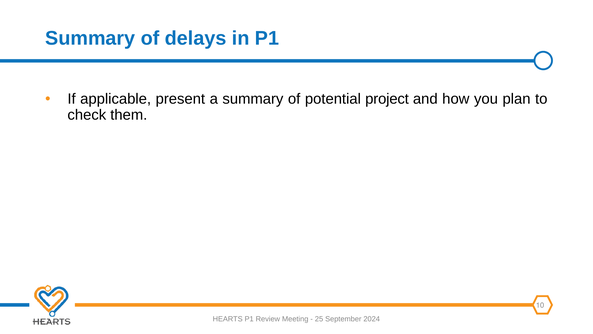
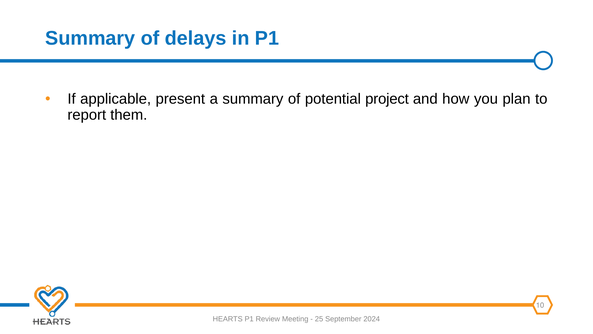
check: check -> report (87, 115)
